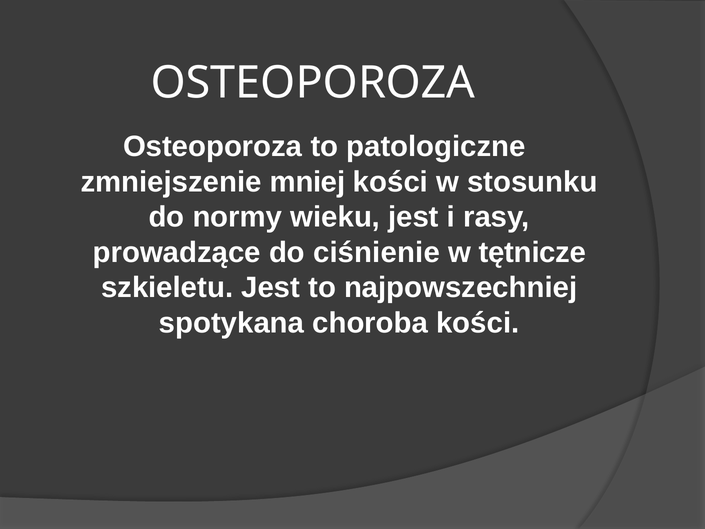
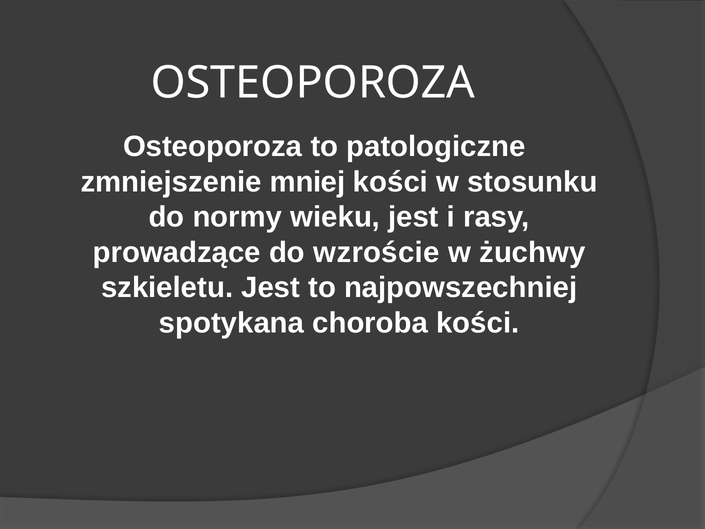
ciśnienie: ciśnienie -> wzroście (376, 252)
tętnicze: tętnicze -> żuchwy (532, 252)
